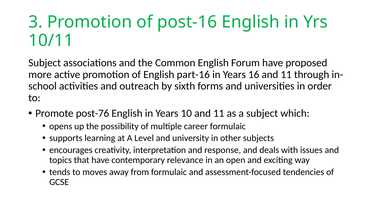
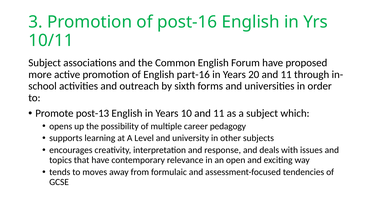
16: 16 -> 20 (254, 75)
post-76: post-76 -> post-13 (93, 114)
career formulaic: formulaic -> pedagogy (228, 126)
